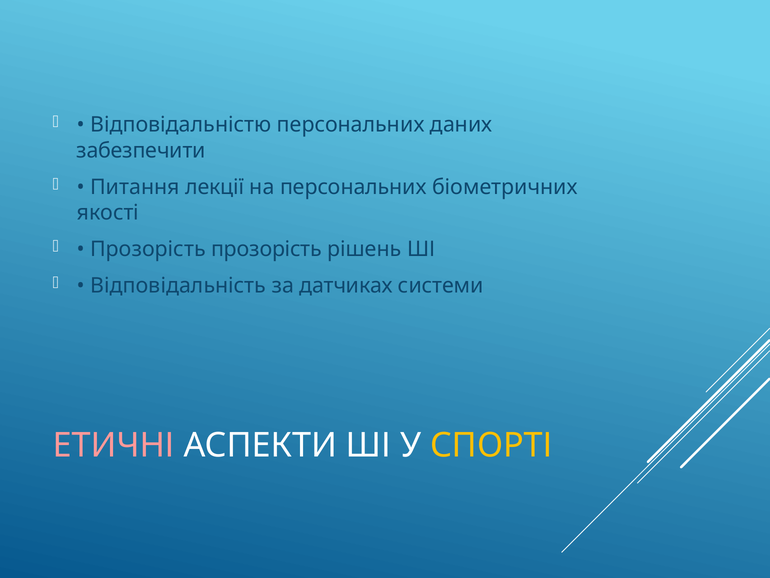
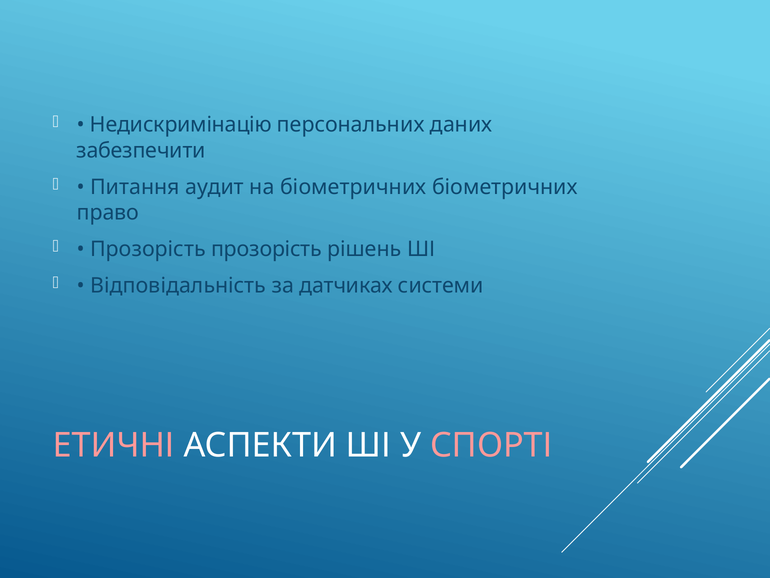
Відповідальністю: Відповідальністю -> Недискримінацію (181, 125)
лекції: лекції -> аудит (215, 187)
на персональних: персональних -> біометричних (353, 187)
якості: якості -> право (108, 213)
СПОРТІ colour: yellow -> pink (491, 445)
